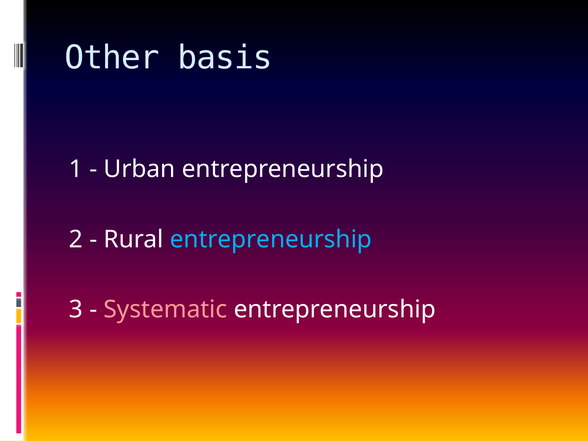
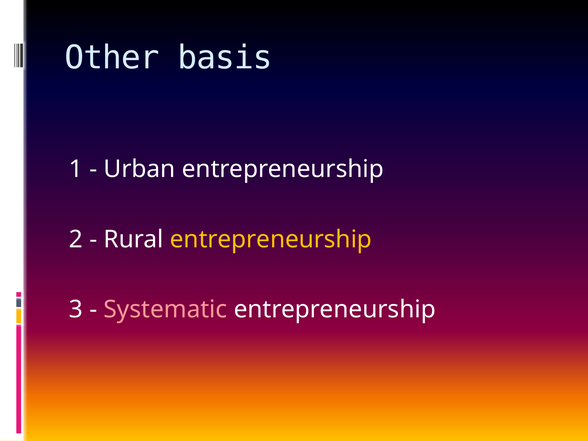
entrepreneurship colour: light blue -> yellow (271, 239)
